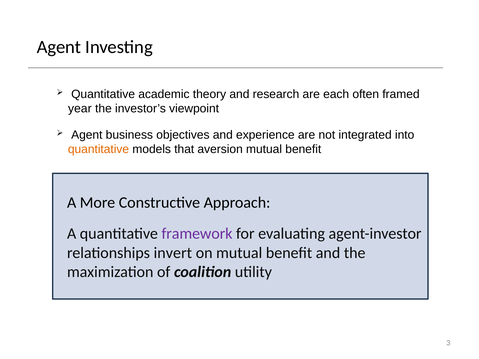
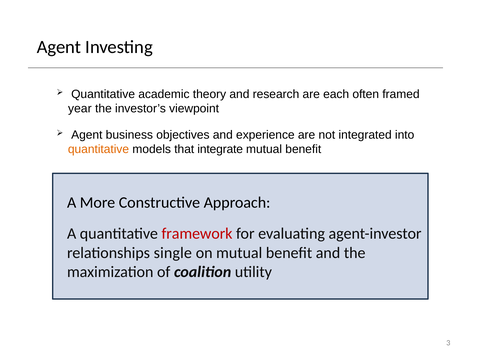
aversion: aversion -> integrate (220, 149)
framework colour: purple -> red (197, 234)
invert: invert -> single (173, 253)
